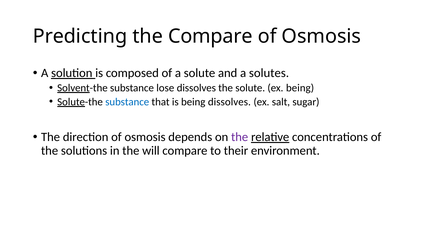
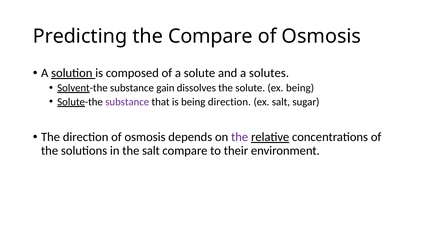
lose: lose -> gain (165, 88)
substance colour: blue -> purple (127, 102)
being dissolves: dissolves -> direction (229, 102)
the will: will -> salt (151, 151)
